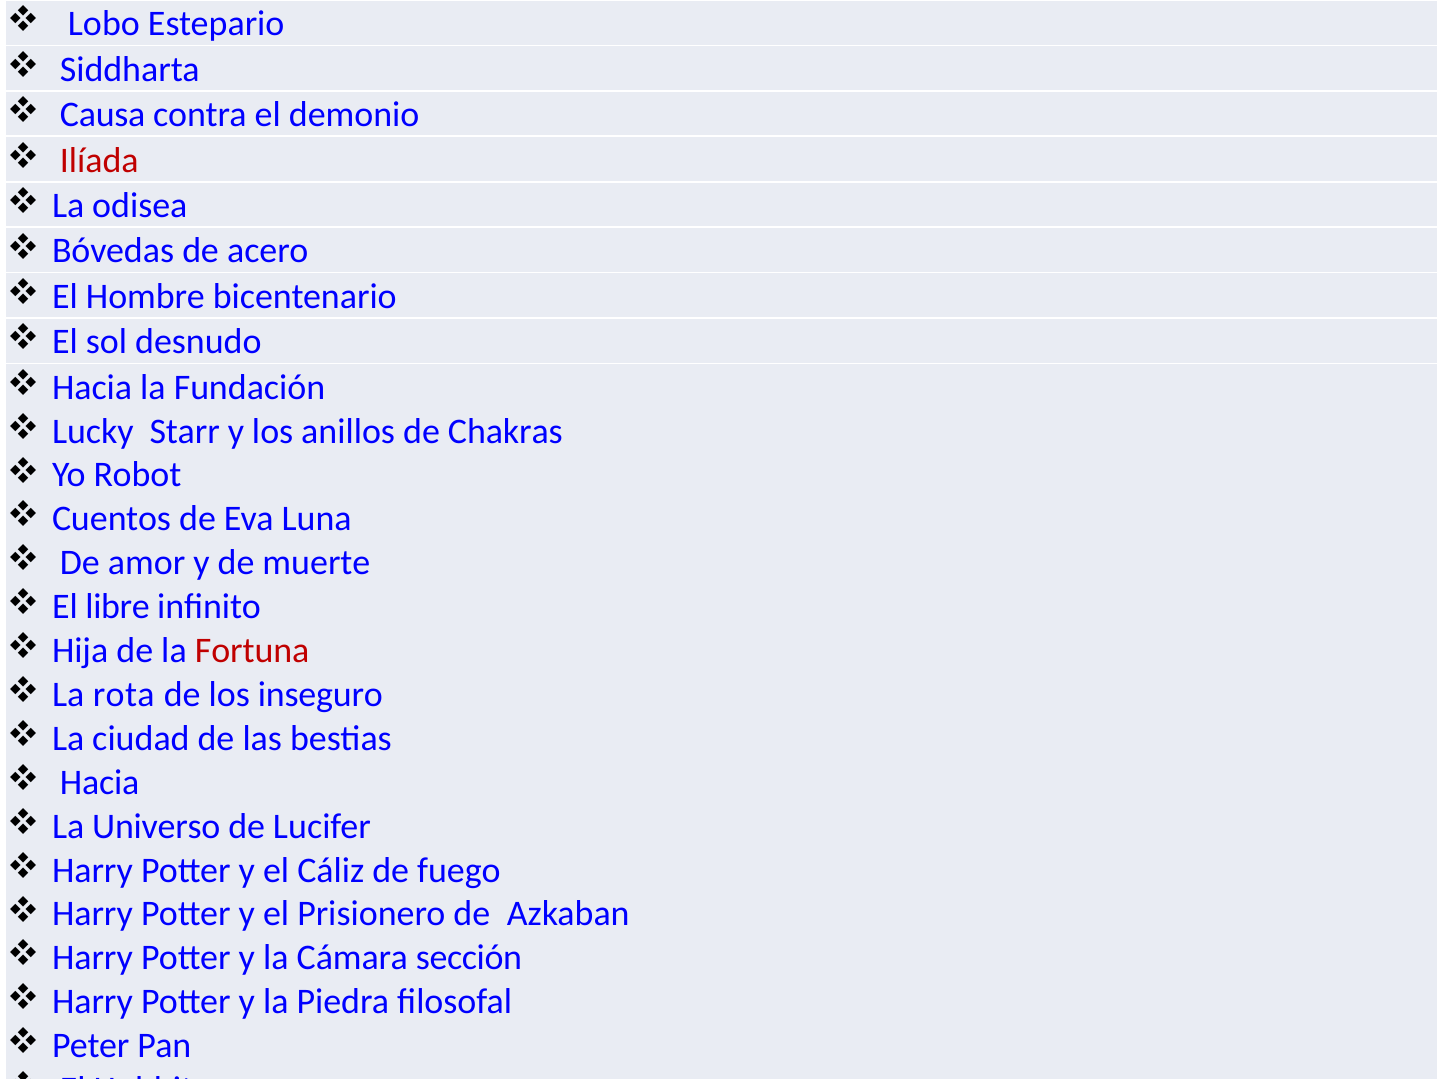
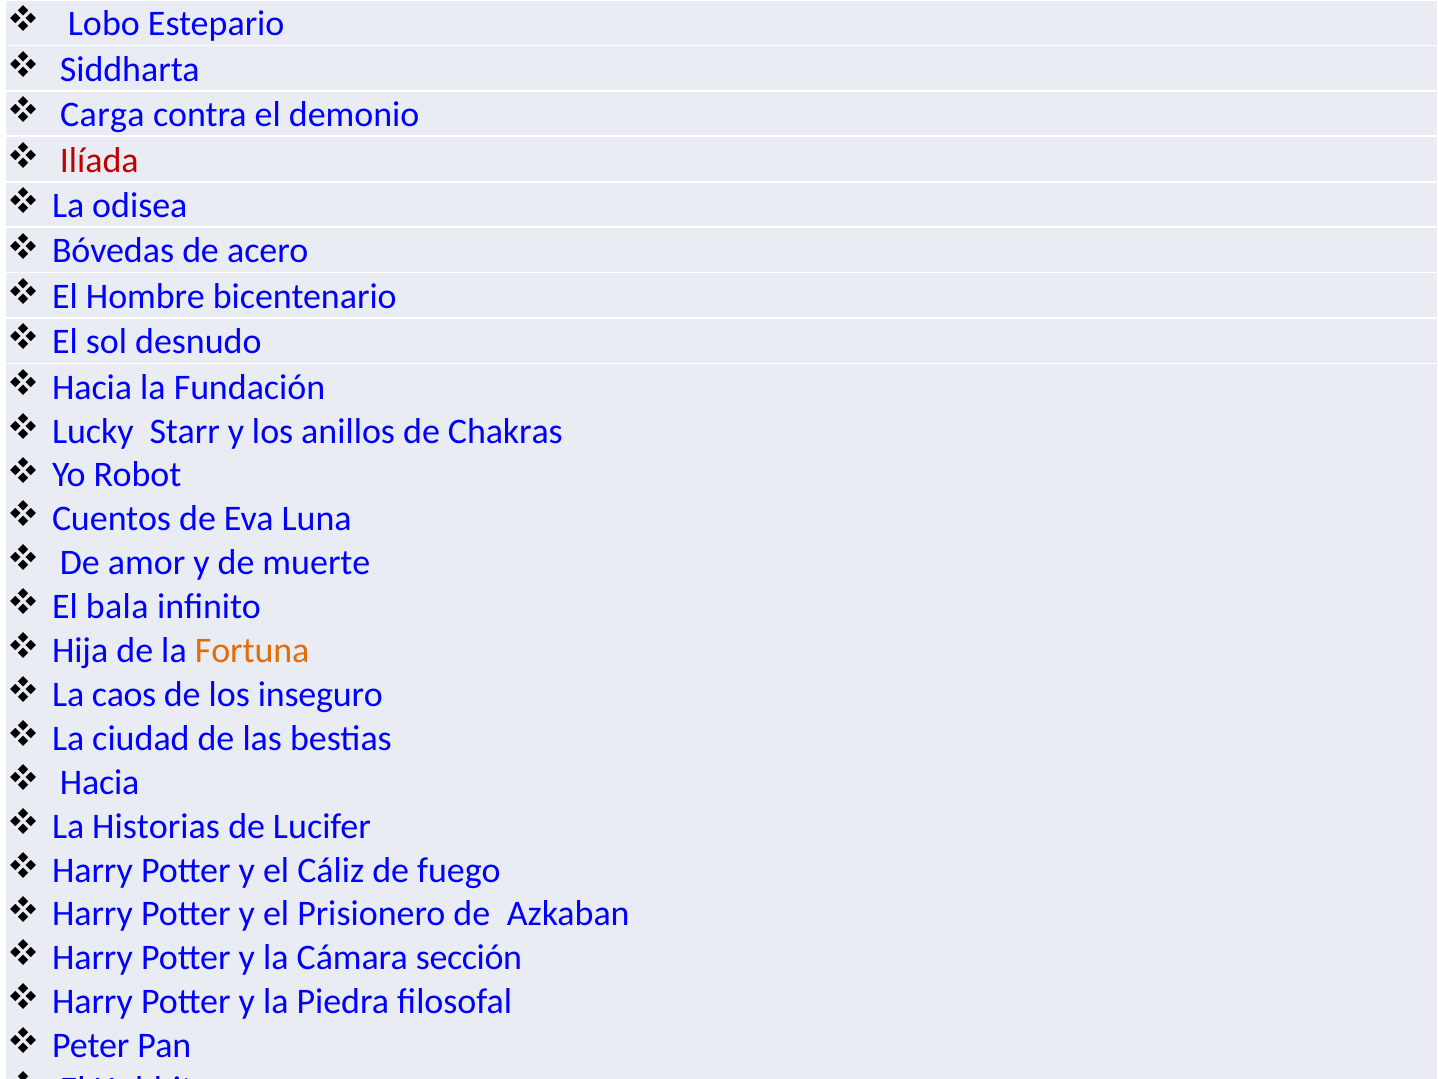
Causa: Causa -> Carga (102, 115)
libre: libre -> bala (117, 606)
Fortuna colour: red -> orange (252, 650)
rota: rota -> caos (124, 694)
Universo: Universo -> Historias (156, 826)
